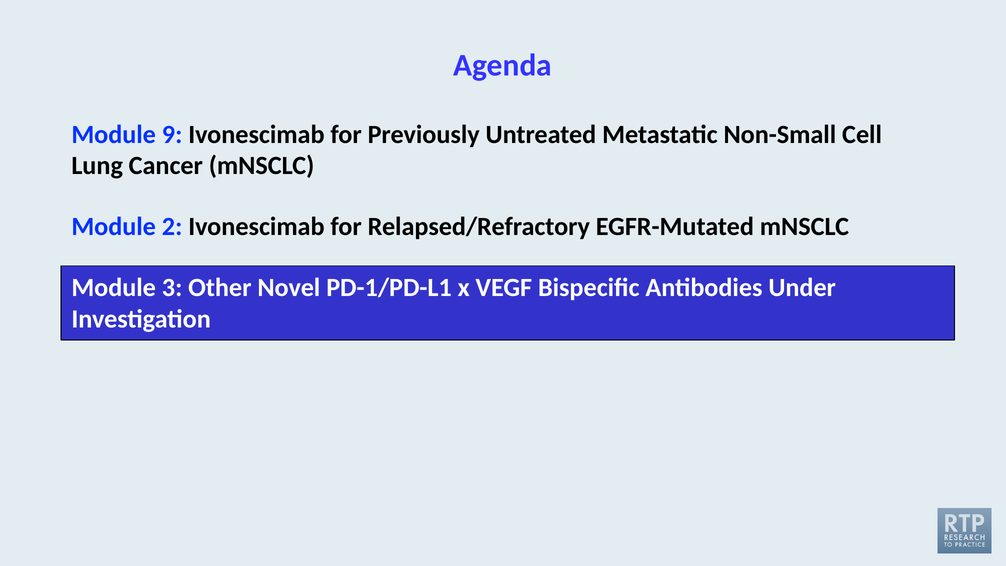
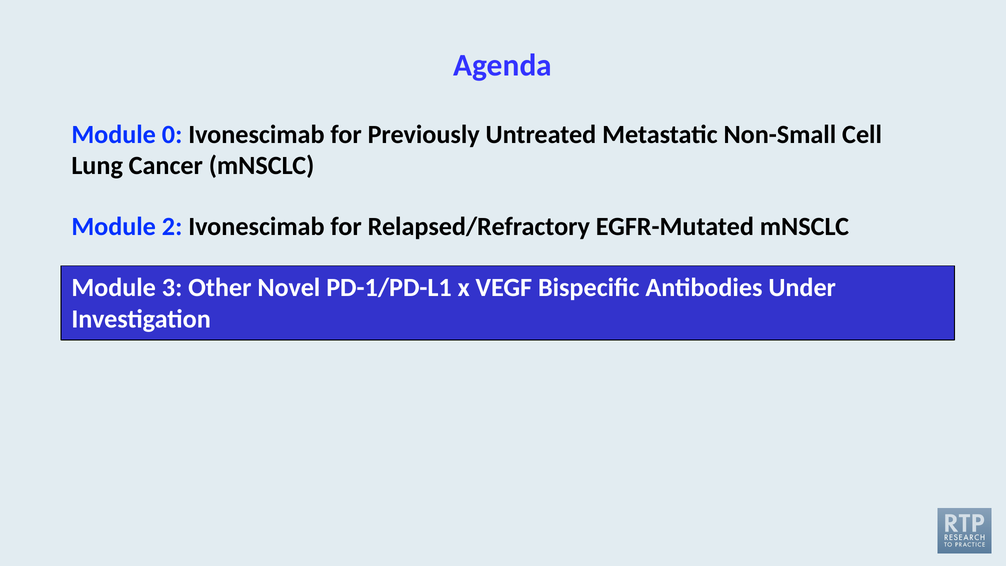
9: 9 -> 0 (172, 134)
